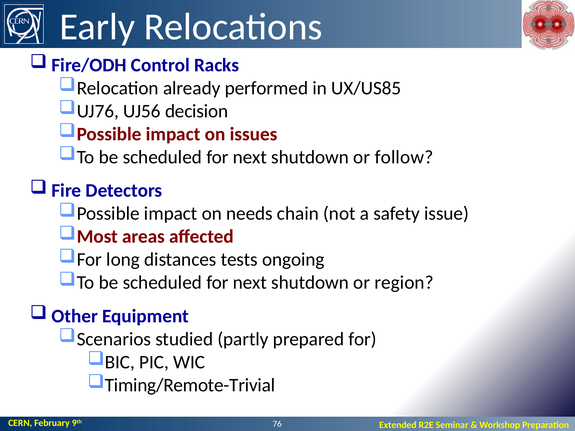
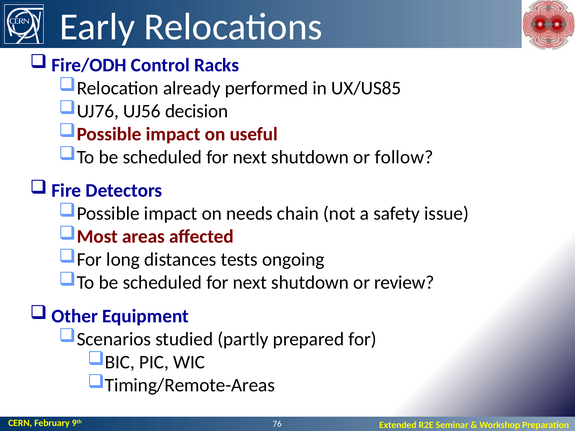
issues: issues -> useful (254, 134)
region: region -> review (404, 283)
Timing/Remote-Trivial: Timing/Remote-Trivial -> Timing/Remote-Areas (190, 385)
